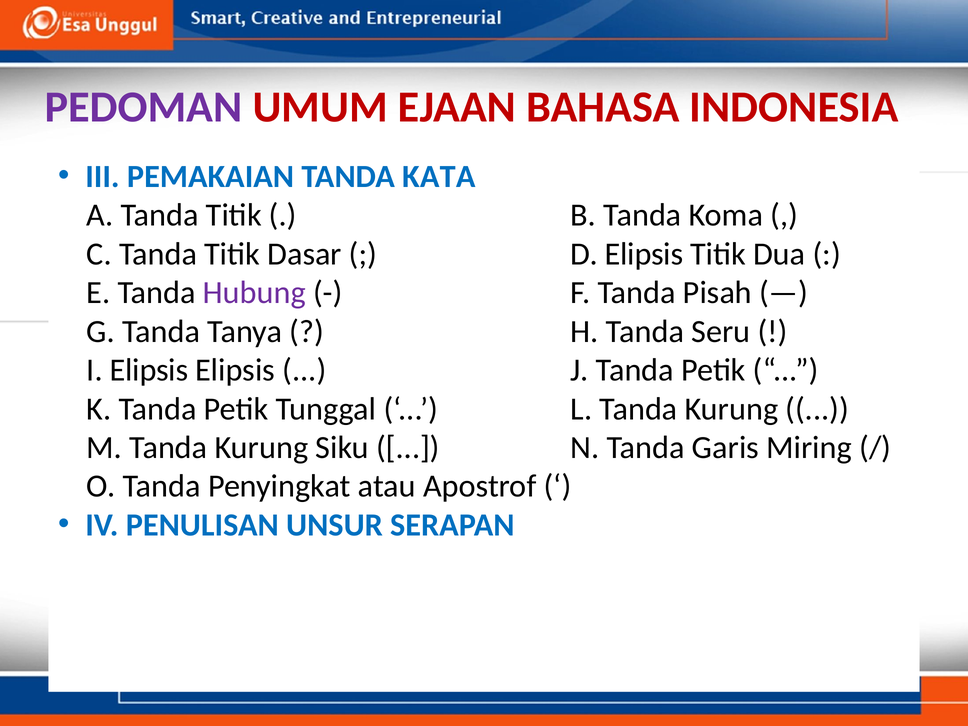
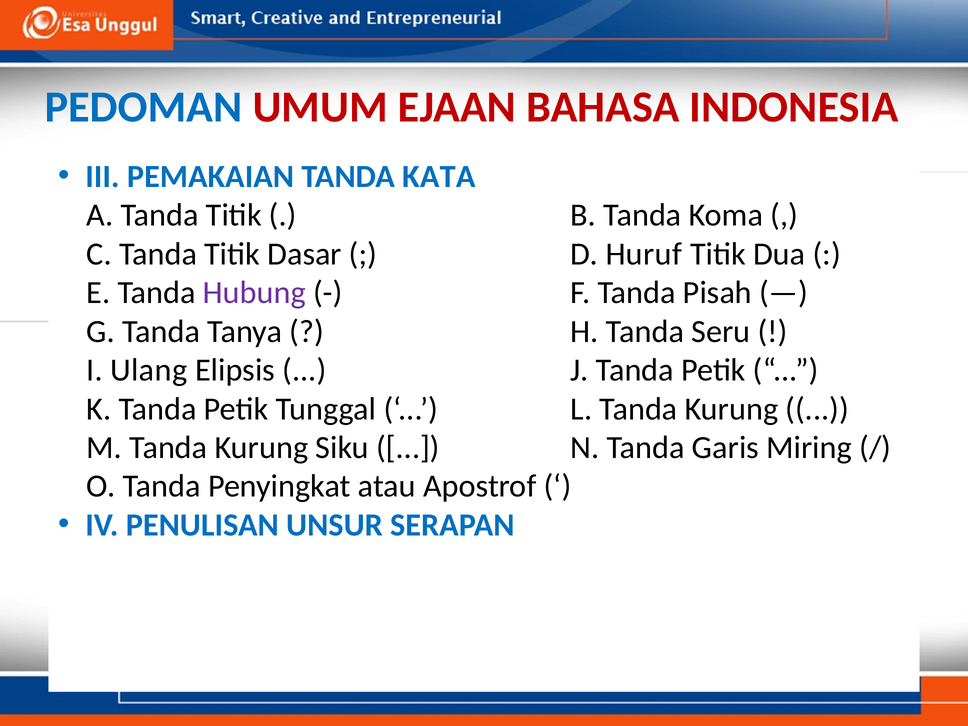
PEDOMAN colour: purple -> blue (144, 107)
D Elipsis: Elipsis -> Huruf (644, 254)
I Elipsis: Elipsis -> Ulang (149, 370)
